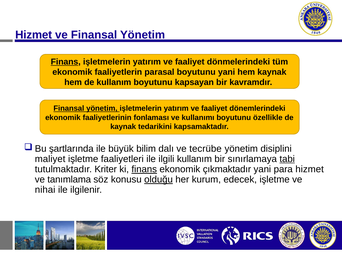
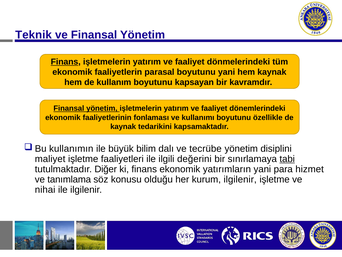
Hizmet: Hizmet -> Teknik (34, 35)
şartlarında: şartlarında -> kullanımın (71, 148)
ilgili kullanım: kullanım -> değerini (194, 159)
Kriter: Kriter -> Diğer (106, 169)
finans underline: present -> none (144, 169)
çıkmaktadır: çıkmaktadır -> yatırımların (227, 169)
olduğu underline: present -> none (159, 179)
kurum edecek: edecek -> ilgilenir (240, 179)
